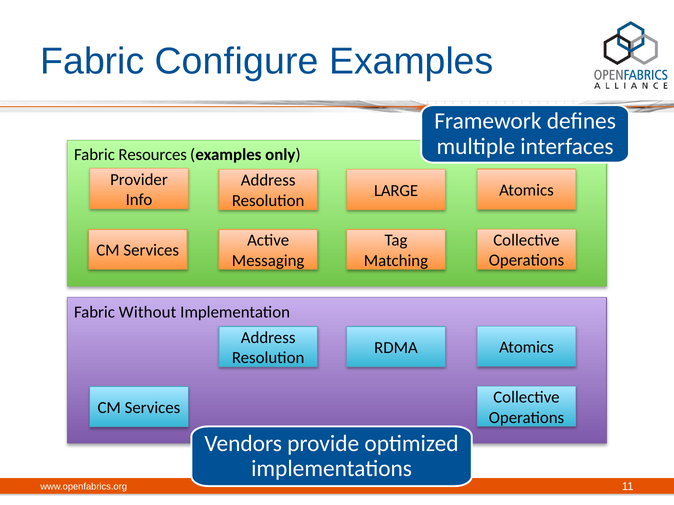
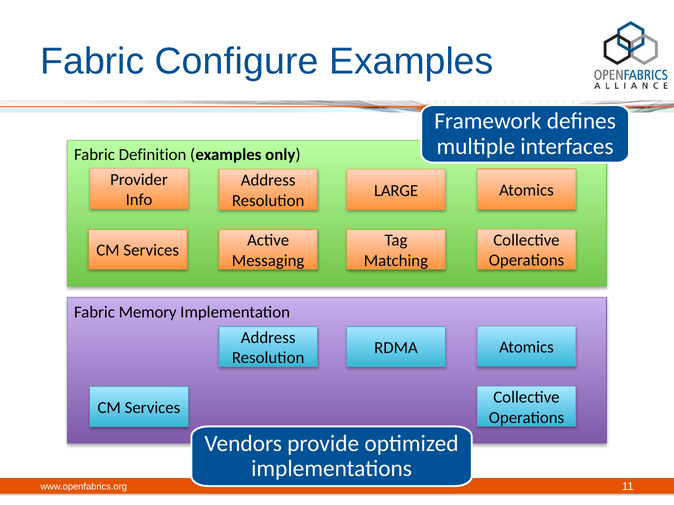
Resources: Resources -> Definition (153, 155)
Without: Without -> Memory (148, 312)
